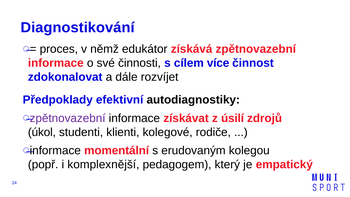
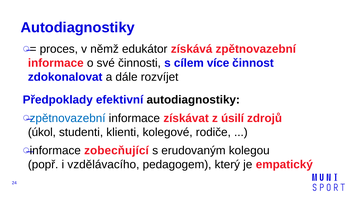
Diagnostikování: Diagnostikování -> Autodiagnostiky (78, 28)
zpětnovazební colour: purple -> blue (68, 118)
momentální: momentální -> zobecňující (116, 151)
komplexnější: komplexnější -> vzdělávacího (103, 165)
